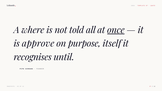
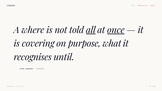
all underline: none -> present (91, 30)
approve: approve -> covering (38, 44)
itself: itself -> what (112, 44)
